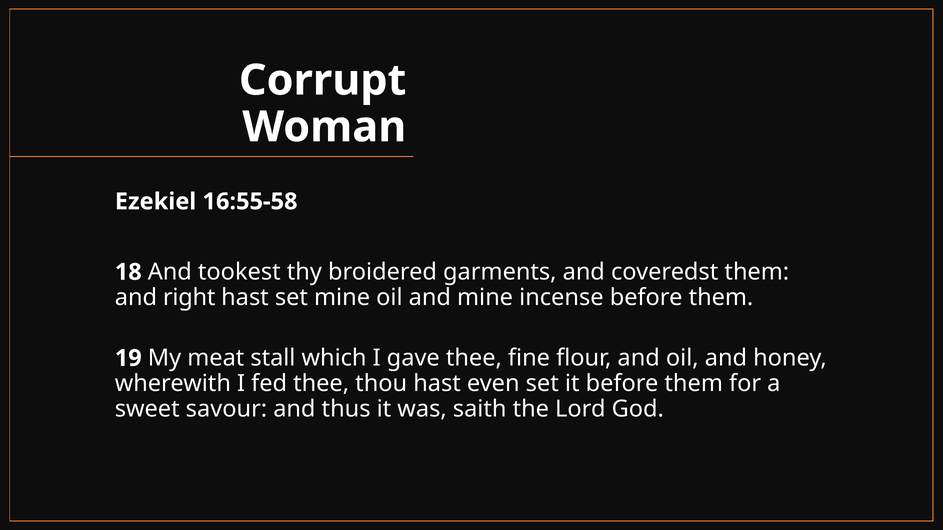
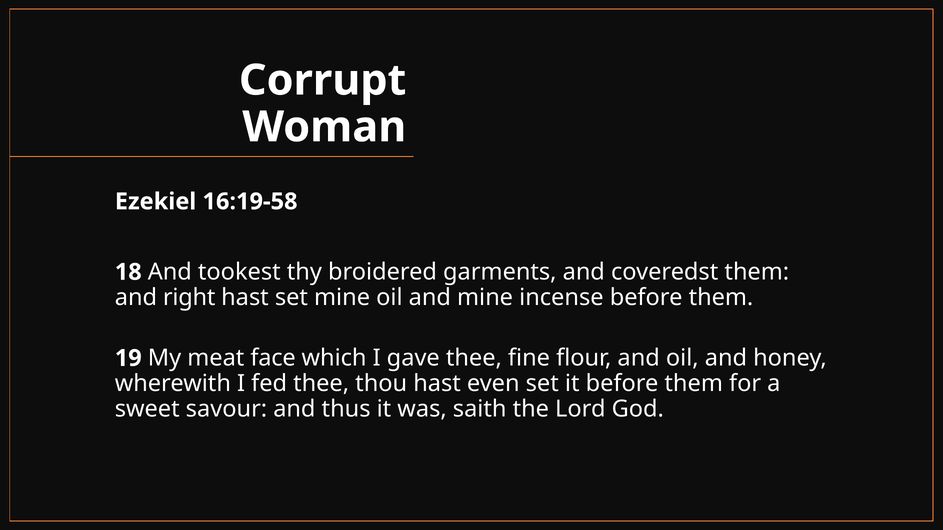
16:55-58: 16:55-58 -> 16:19-58 (250, 202)
stall: stall -> face (273, 358)
